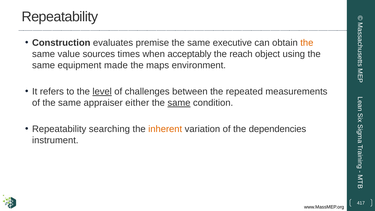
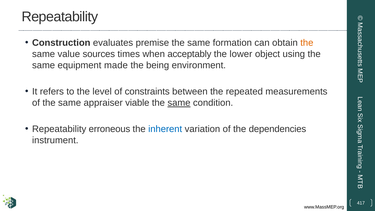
executive: executive -> formation (232, 43)
reach: reach -> lower (241, 54)
maps: maps -> being (158, 65)
level underline: present -> none (102, 92)
challenges: challenges -> constraints (147, 92)
either: either -> viable (137, 103)
searching: searching -> erroneous (109, 129)
inherent colour: orange -> blue (165, 129)
